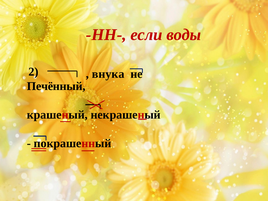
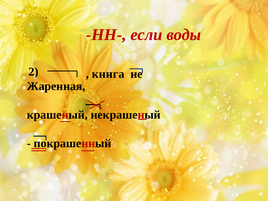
внука: внука -> книга (108, 74)
Печённый: Печённый -> Жаренная (56, 86)
